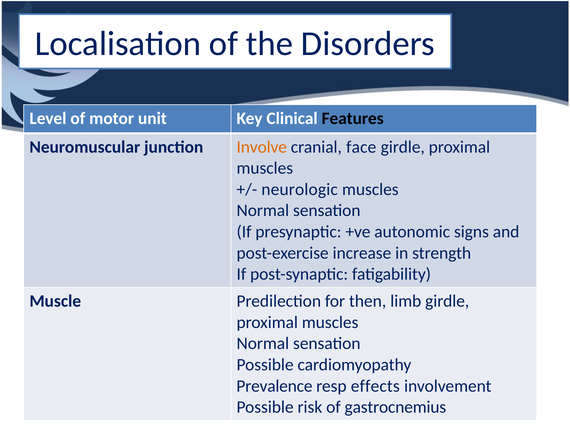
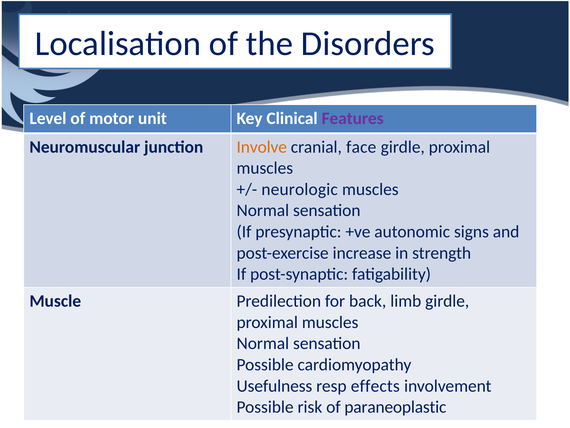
Features colour: black -> purple (353, 118)
then: then -> back (368, 301)
Prevalence: Prevalence -> Usefulness (274, 386)
gastrocnemius: gastrocnemius -> paraneoplastic (395, 407)
